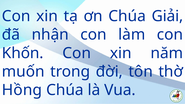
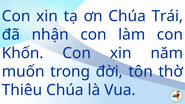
Giải: Giải -> Trái (167, 16)
Hồng: Hồng -> Thiêu (22, 90)
